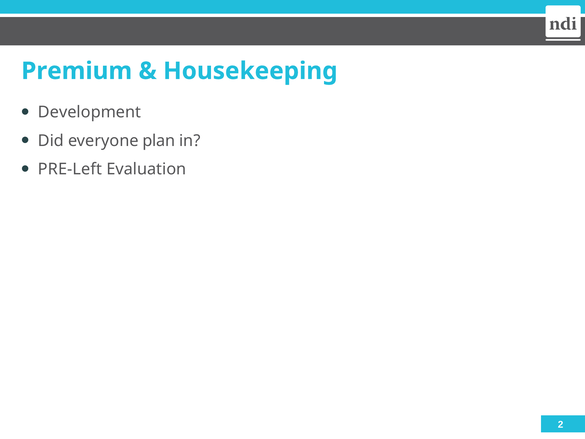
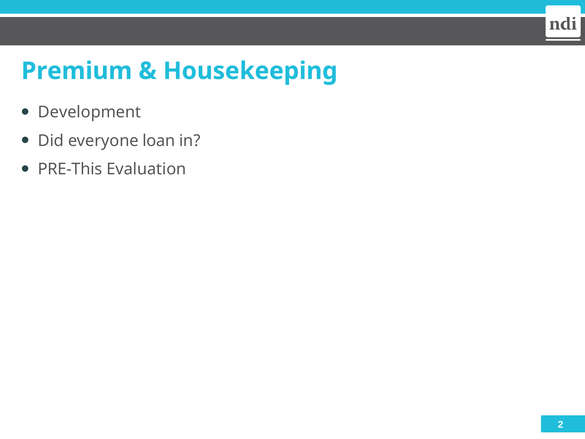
plan: plan -> loan (159, 141)
PRE-Left: PRE-Left -> PRE-This (70, 169)
